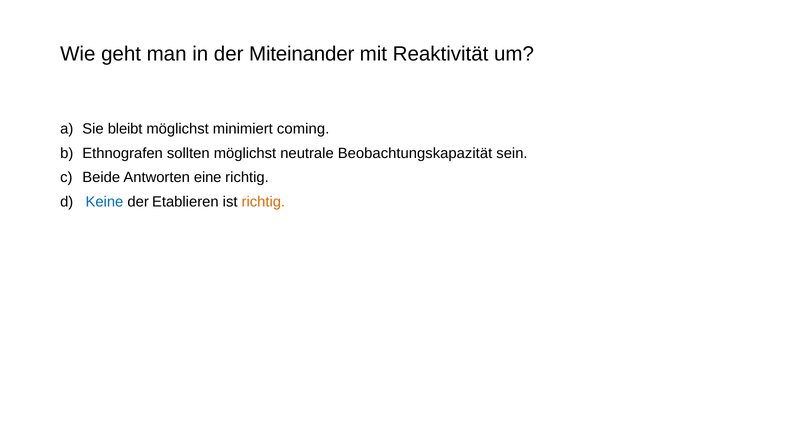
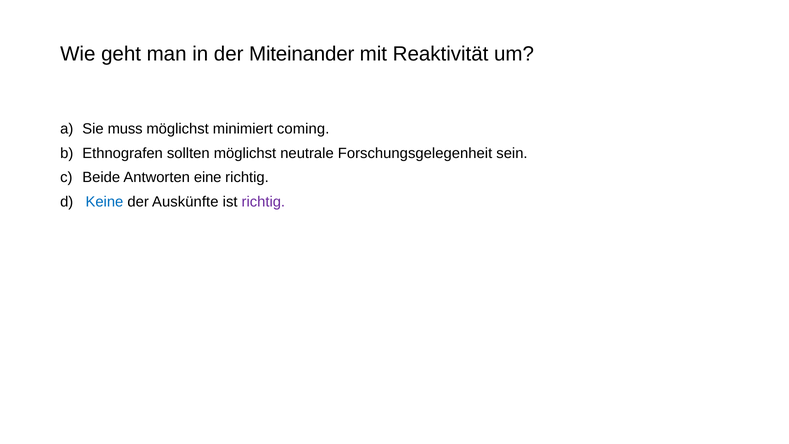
bleibt: bleibt -> muss (125, 129)
Beobachtungskapazität: Beobachtungskapazität -> Forschungsgelegenheit (415, 153)
Etablieren: Etablieren -> Auskünfte (185, 202)
richtig colour: orange -> purple (263, 202)
